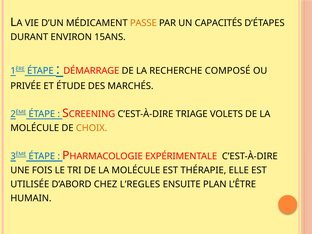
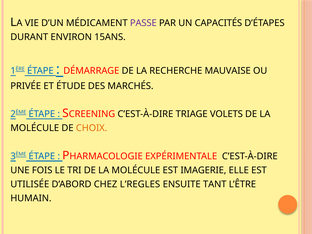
PASSE colour: orange -> purple (143, 23)
COMPOSÉ: COMPOSÉ -> MAUVAISE (228, 71)
THÉRAPIE: THÉRAPIE -> IMAGERIE (203, 170)
PLAN: PLAN -> TANT (215, 184)
